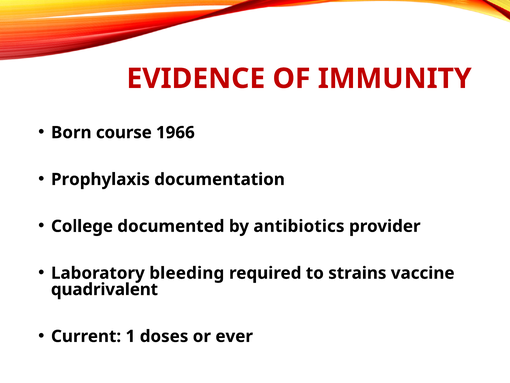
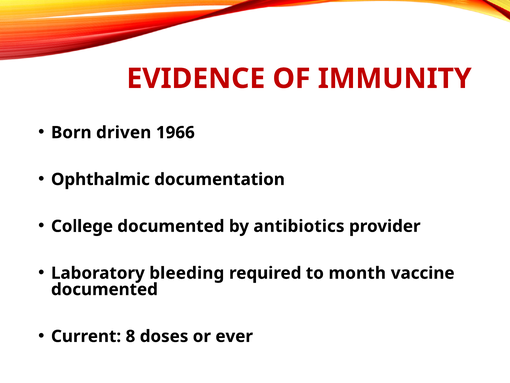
course: course -> driven (124, 132)
Prophylaxis: Prophylaxis -> Ophthalmic (100, 179)
strains: strains -> month (357, 273)
quadrivalent: quadrivalent -> documented (104, 289)
1: 1 -> 8 (130, 336)
